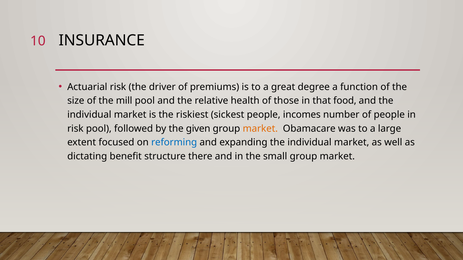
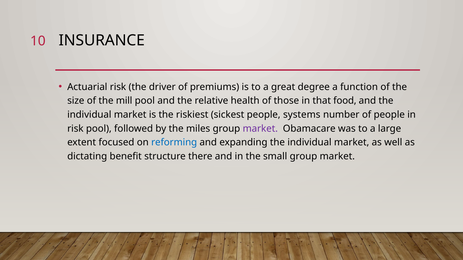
incomes: incomes -> systems (302, 115)
given: given -> miles (198, 129)
market colour: orange -> purple (260, 129)
